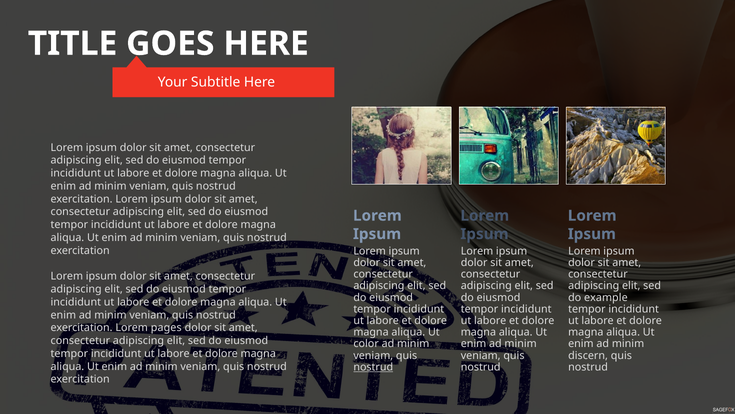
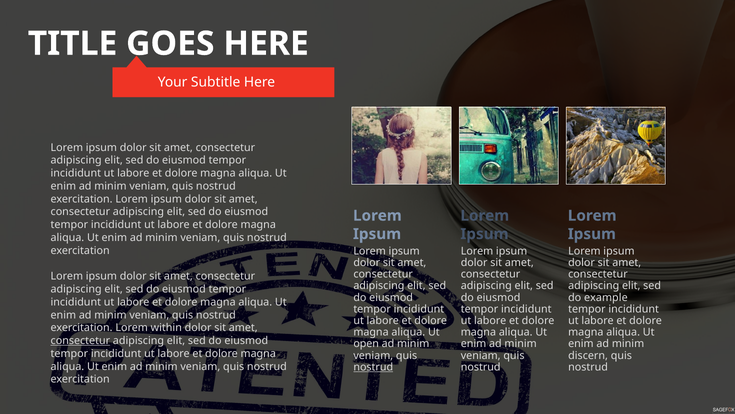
pages: pages -> within (166, 327)
consectetur underline: none -> present (80, 340)
color: color -> open (366, 343)
